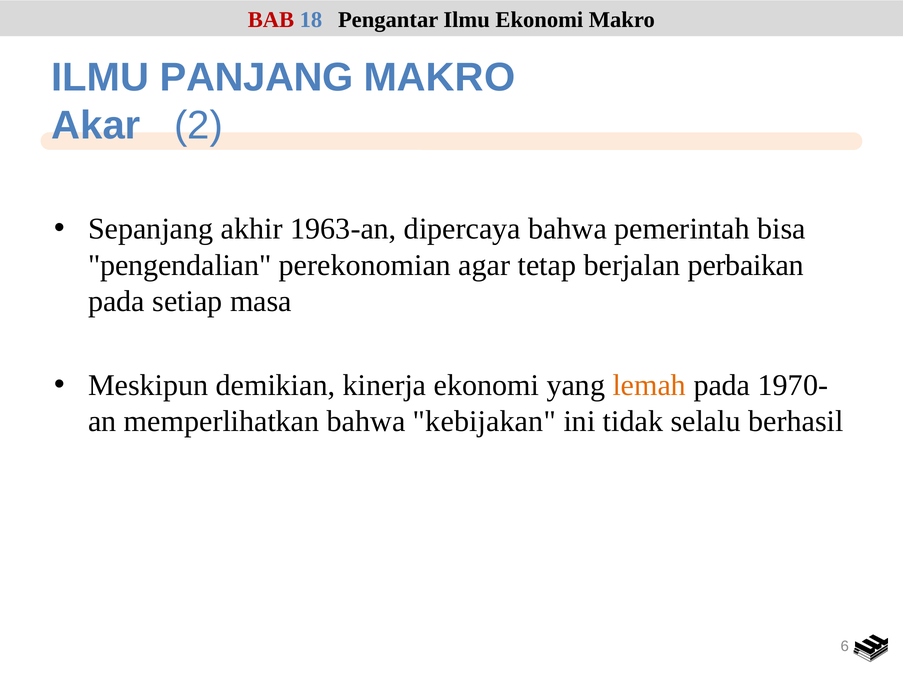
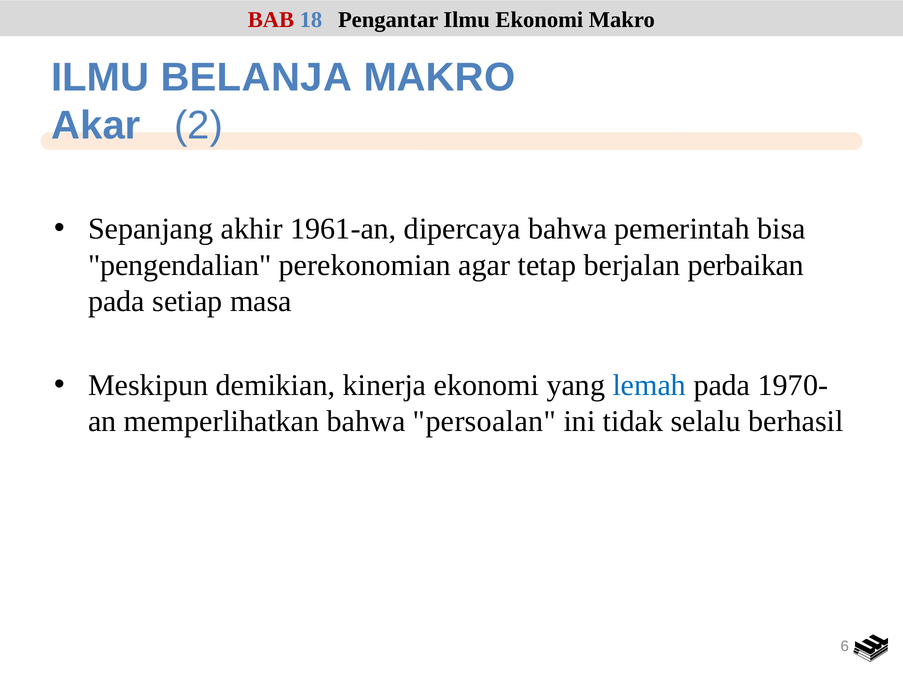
PANJANG: PANJANG -> BELANJA (256, 77)
1963-an: 1963-an -> 1961-an (343, 229)
lemah colour: orange -> blue (649, 386)
kebijakan: kebijakan -> persoalan (484, 422)
